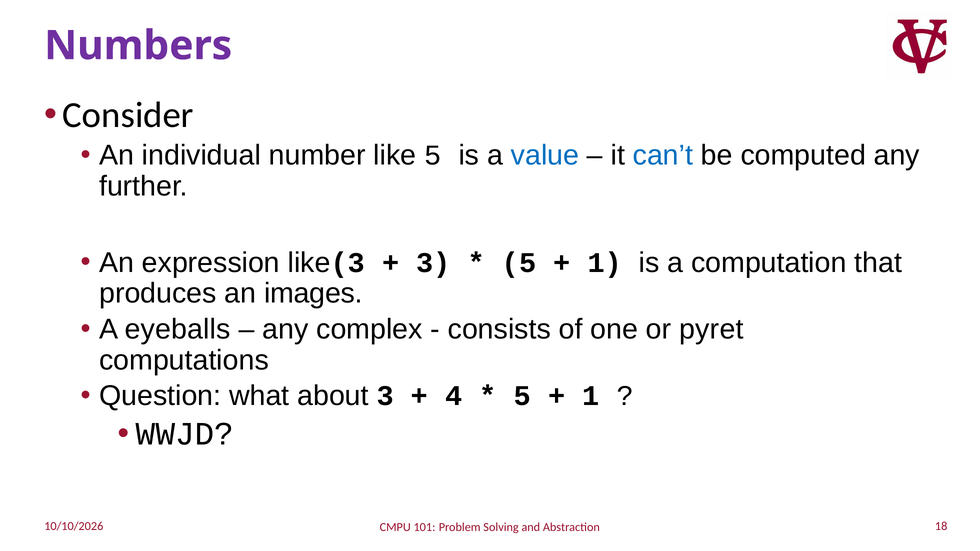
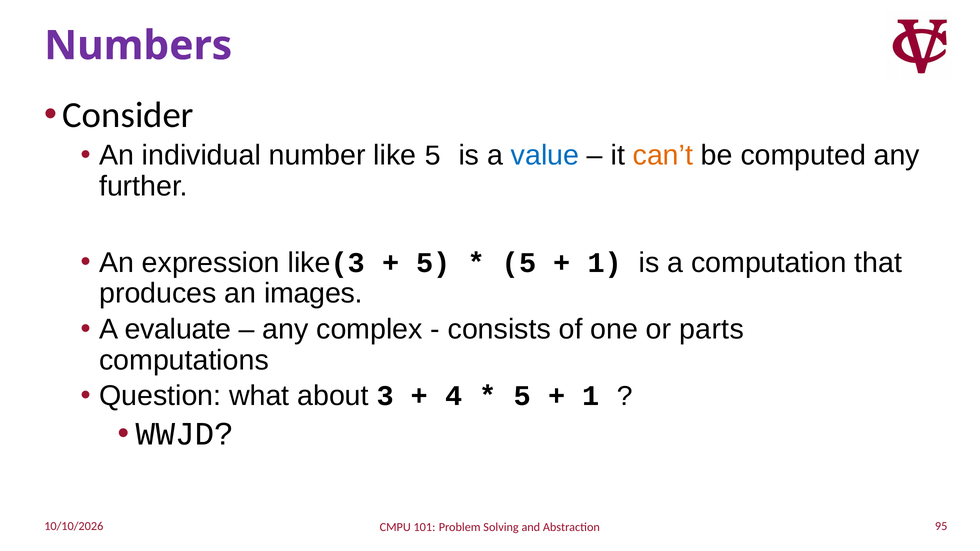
can’t colour: blue -> orange (663, 156)
3: 3 -> 5 (433, 263)
eyeballs: eyeballs -> evaluate (178, 329)
pyret: pyret -> parts (711, 329)
18: 18 -> 95 (941, 526)
